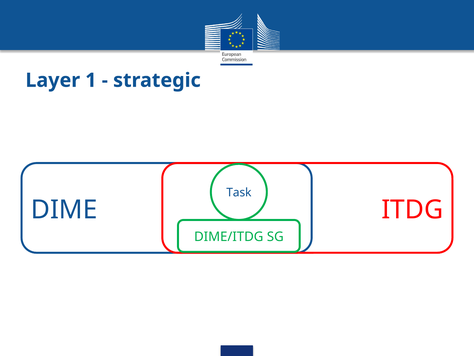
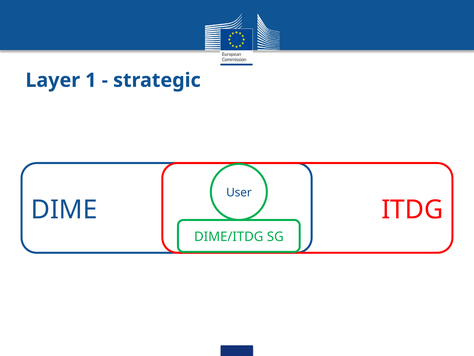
Task: Task -> User (239, 192)
